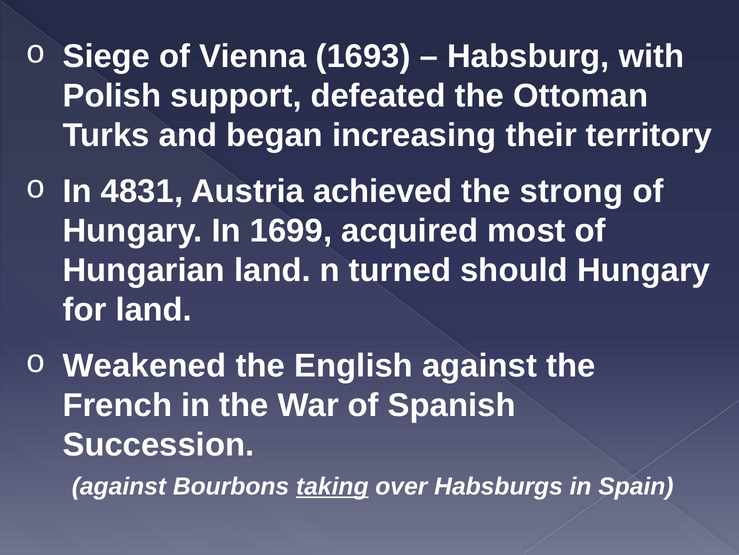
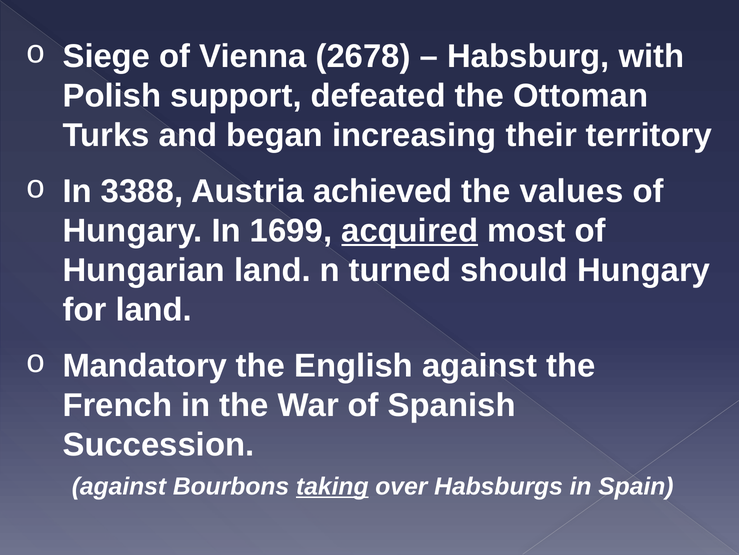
1693: 1693 -> 2678 (363, 56)
4831: 4831 -> 3388 (142, 191)
strong: strong -> values (571, 191)
acquired underline: none -> present (410, 231)
Weakened: Weakened -> Mandatory (145, 365)
